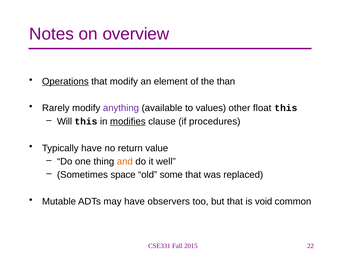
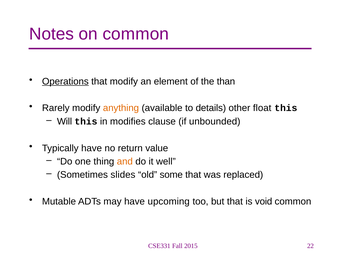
on overview: overview -> common (136, 34)
anything colour: purple -> orange (121, 108)
values: values -> details (211, 108)
modifies underline: present -> none (128, 122)
procedures: procedures -> unbounded (215, 122)
space: space -> slides (123, 175)
observers: observers -> upcoming (169, 202)
